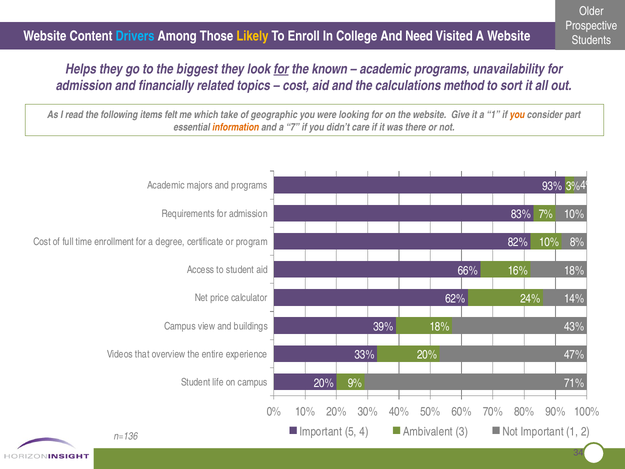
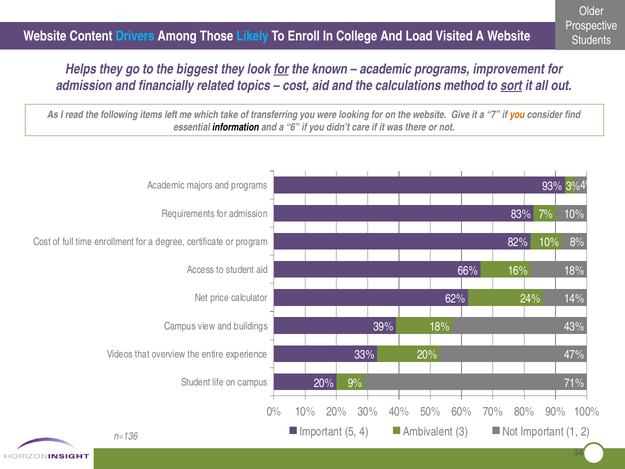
Likely colour: yellow -> light blue (252, 36)
Need: Need -> Load (419, 36)
unavailability: unavailability -> improvement (509, 69)
sort underline: none -> present (511, 86)
felt: felt -> left (171, 115)
geographic: geographic -> transferring (274, 115)
a 1: 1 -> 7 (493, 115)
part: part -> find (573, 115)
information colour: orange -> black (236, 127)
7: 7 -> 6 (293, 127)
